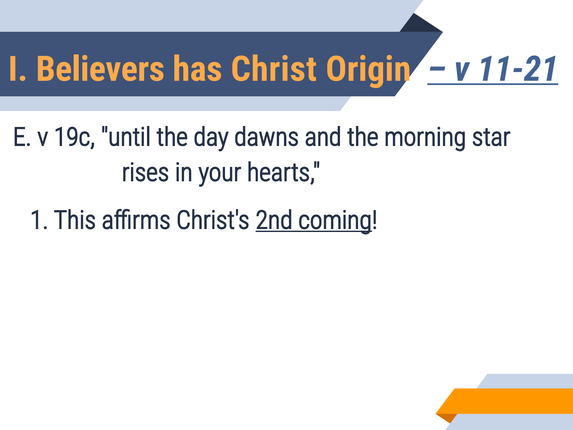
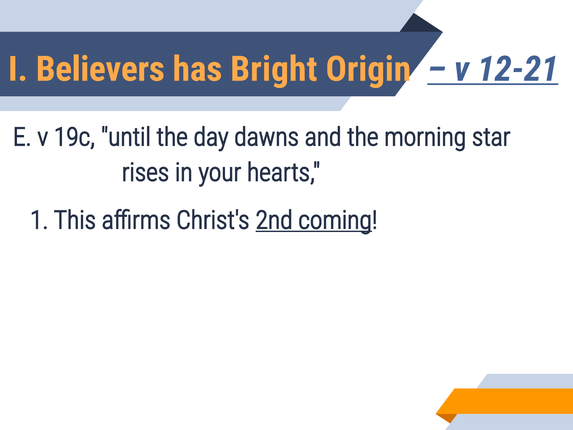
Christ: Christ -> Bright (274, 69)
11-21: 11-21 -> 12-21 (518, 69)
